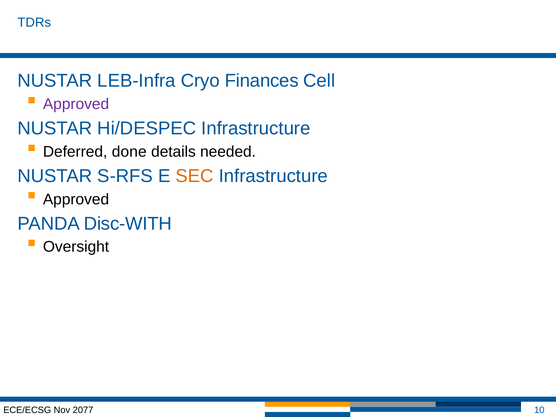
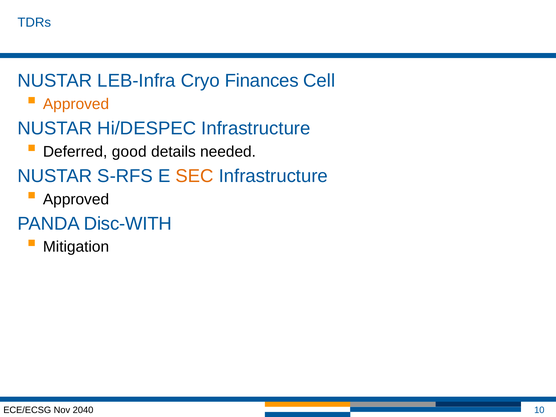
Approved colour: purple -> orange (76, 104)
done: done -> good (129, 152)
Oversight: Oversight -> Mitigation (76, 247)
2077: 2077 -> 2040 (83, 410)
